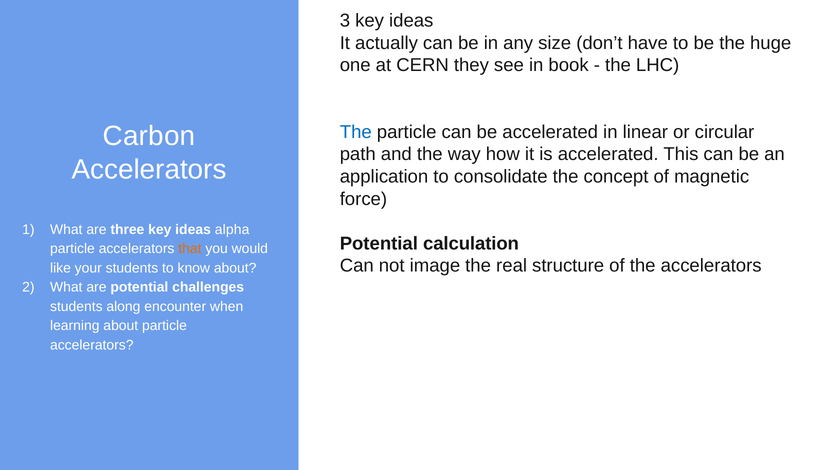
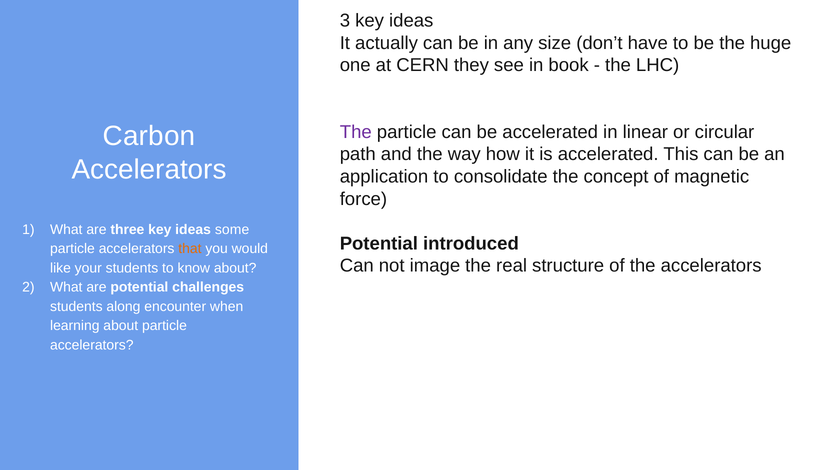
The colour: blue -> purple (356, 132)
alpha: alpha -> some (232, 230)
calculation: calculation -> introduced (471, 244)
